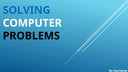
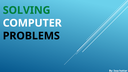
SOLVING colour: blue -> green (27, 10)
